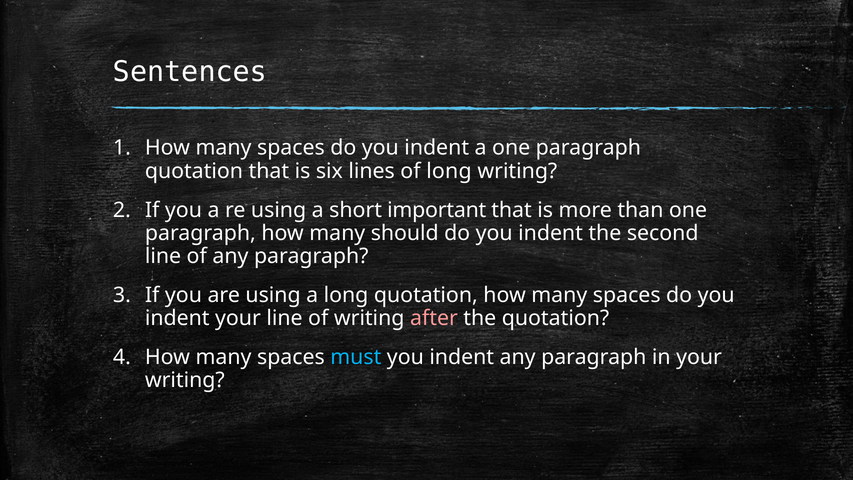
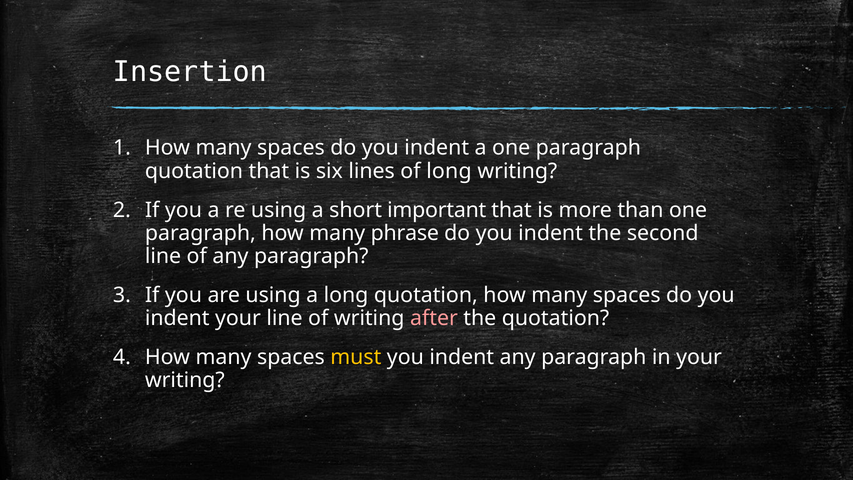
Sentences: Sentences -> Insertion (190, 72)
should: should -> phrase (405, 233)
must colour: light blue -> yellow (356, 357)
